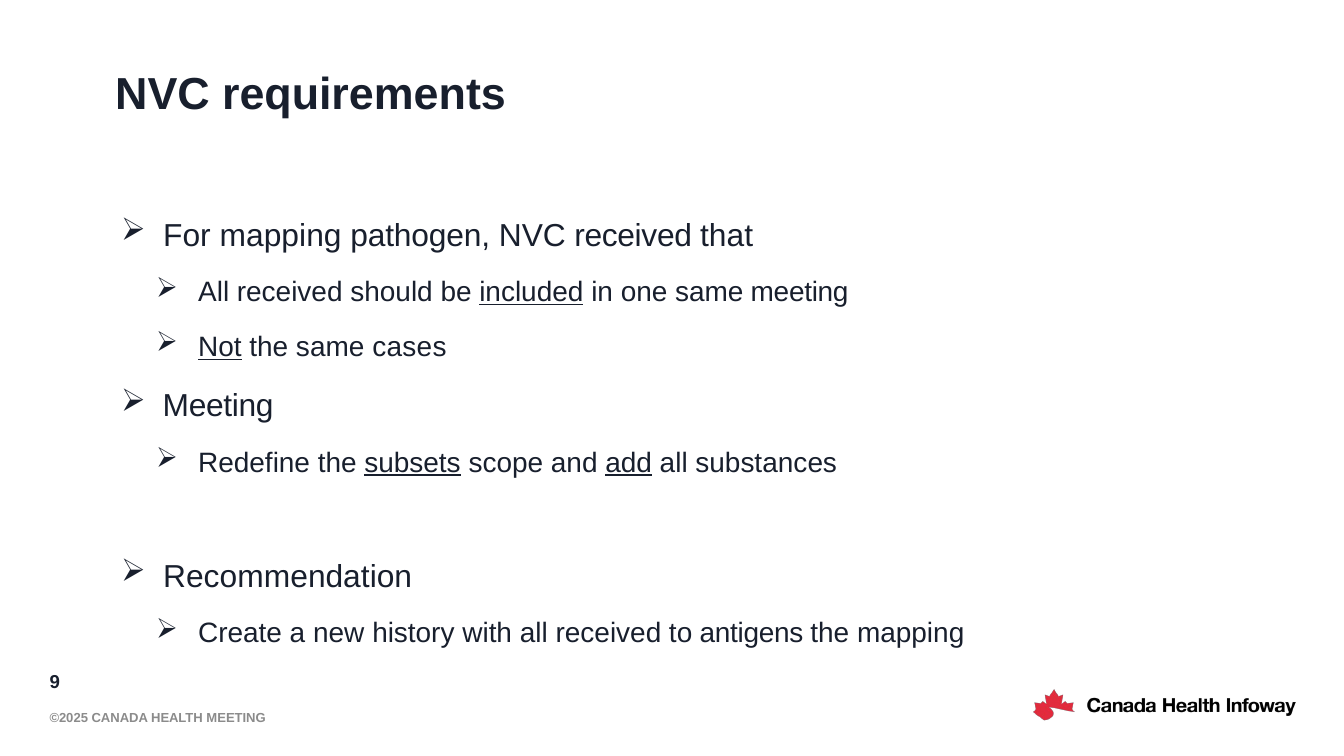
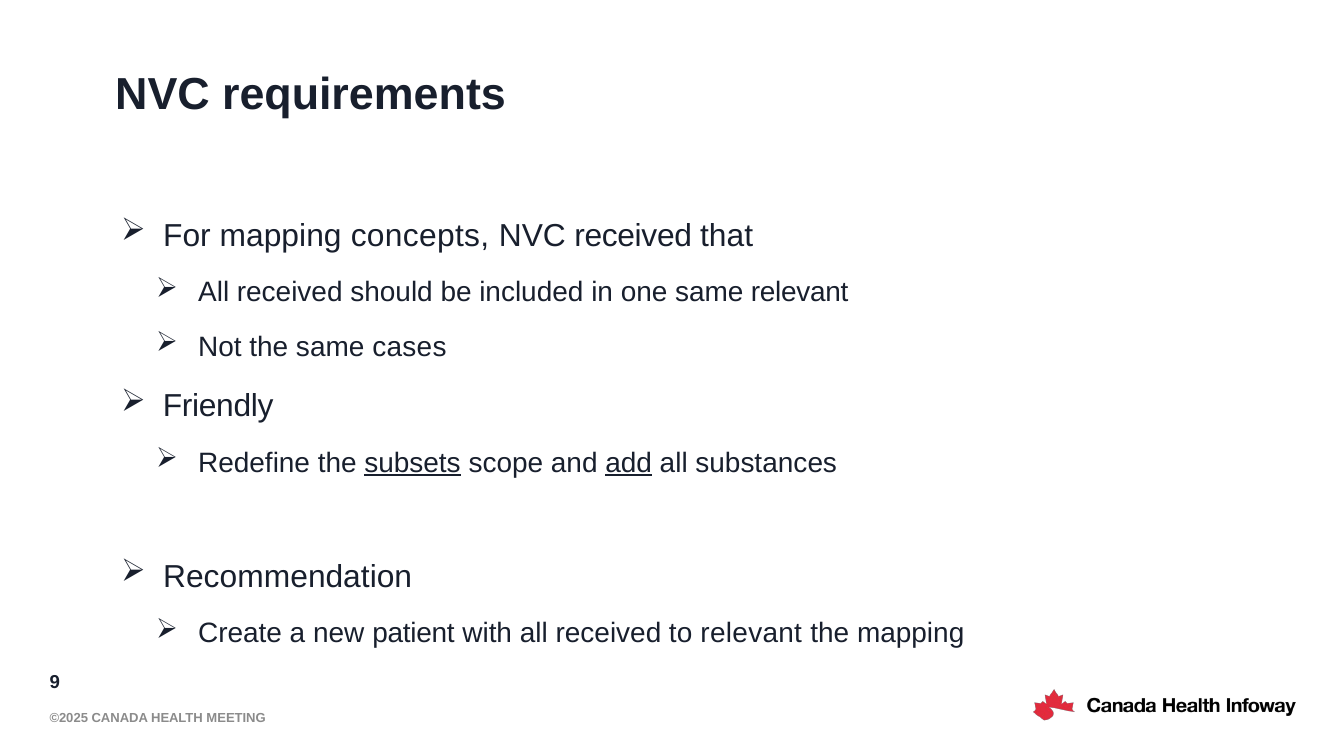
pathogen: pathogen -> concepts (420, 236)
included underline: present -> none (531, 292)
same meeting: meeting -> relevant (800, 292)
Not underline: present -> none (220, 347)
Meeting: Meeting -> Friendly (218, 406)
history: history -> patient (414, 633)
to antigens: antigens -> relevant (751, 633)
